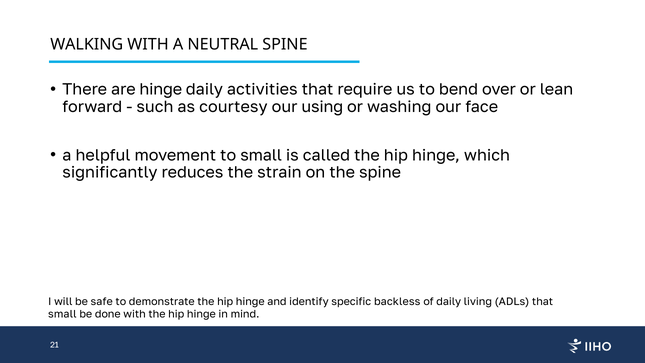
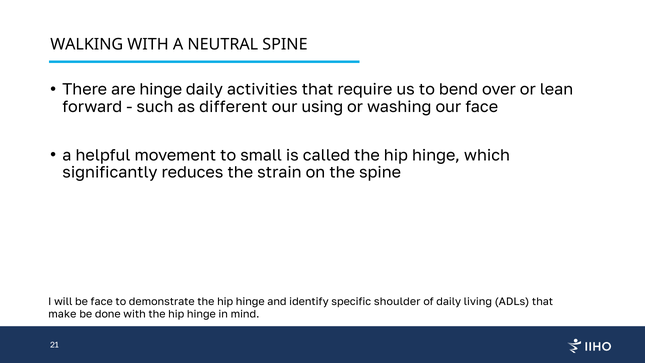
courtesy: courtesy -> different (233, 107)
be safe: safe -> face (102, 301)
backless: backless -> shoulder (397, 301)
small: small -> make (62, 314)
